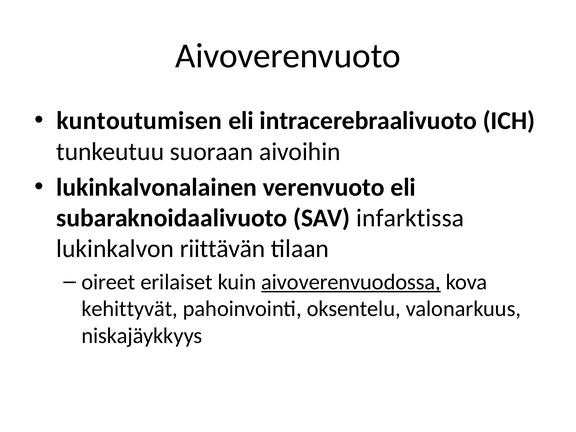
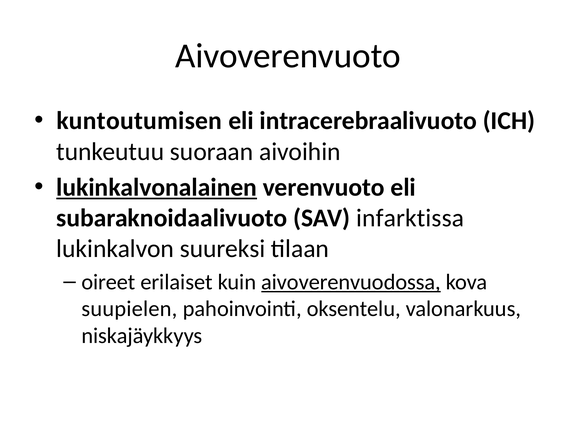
lukinkalvonalainen underline: none -> present (157, 187)
riittävän: riittävän -> suureksi (223, 249)
kehittyvät: kehittyvät -> suupielen (129, 309)
